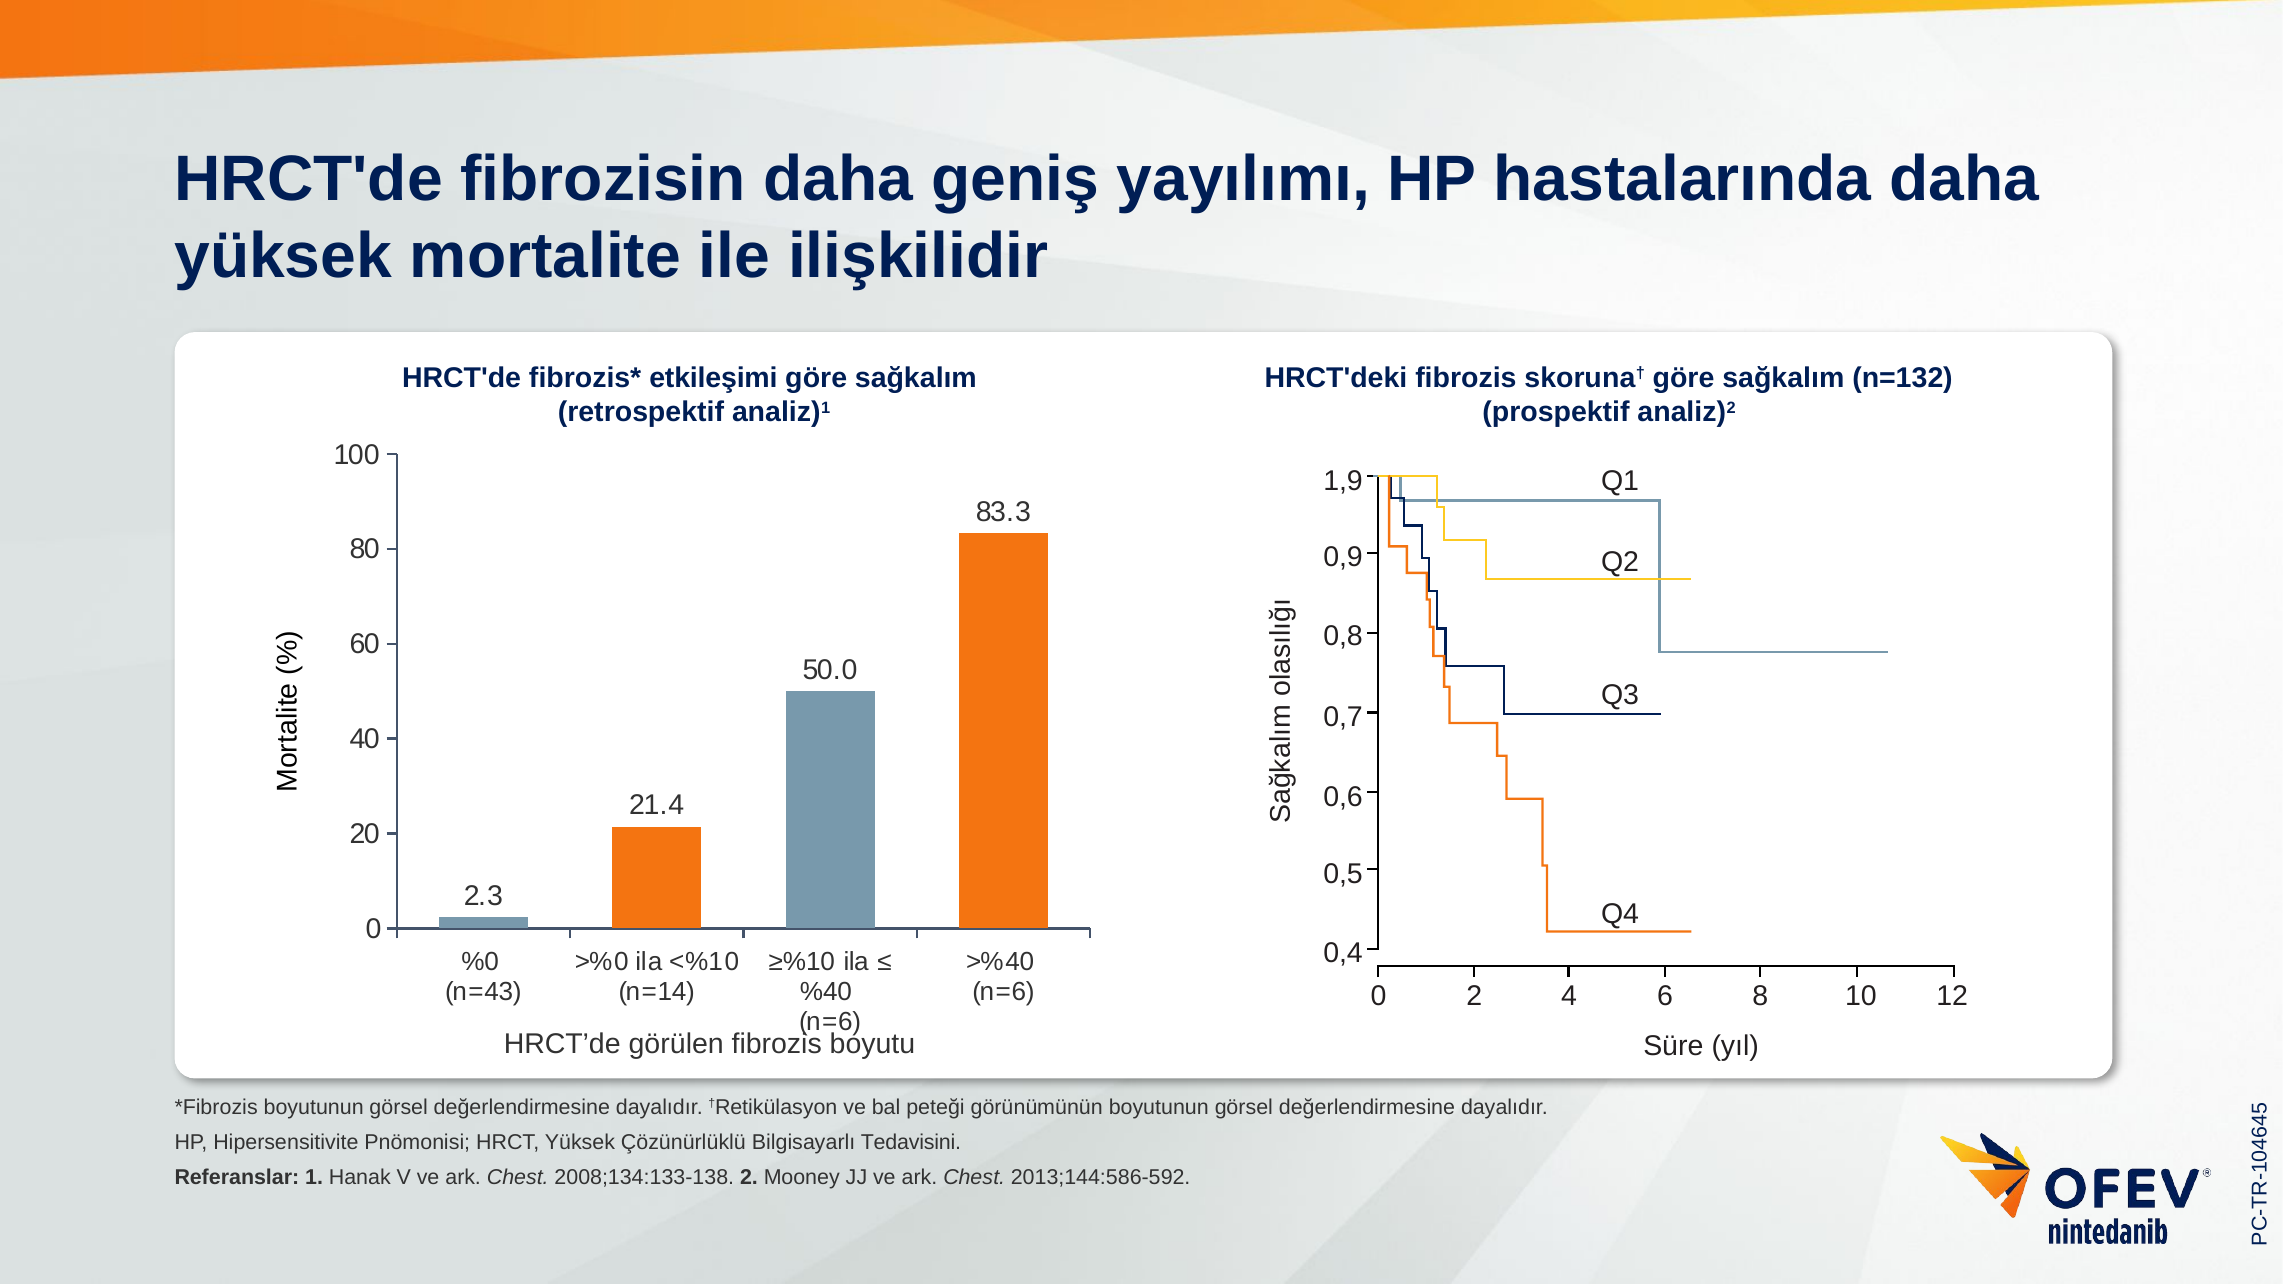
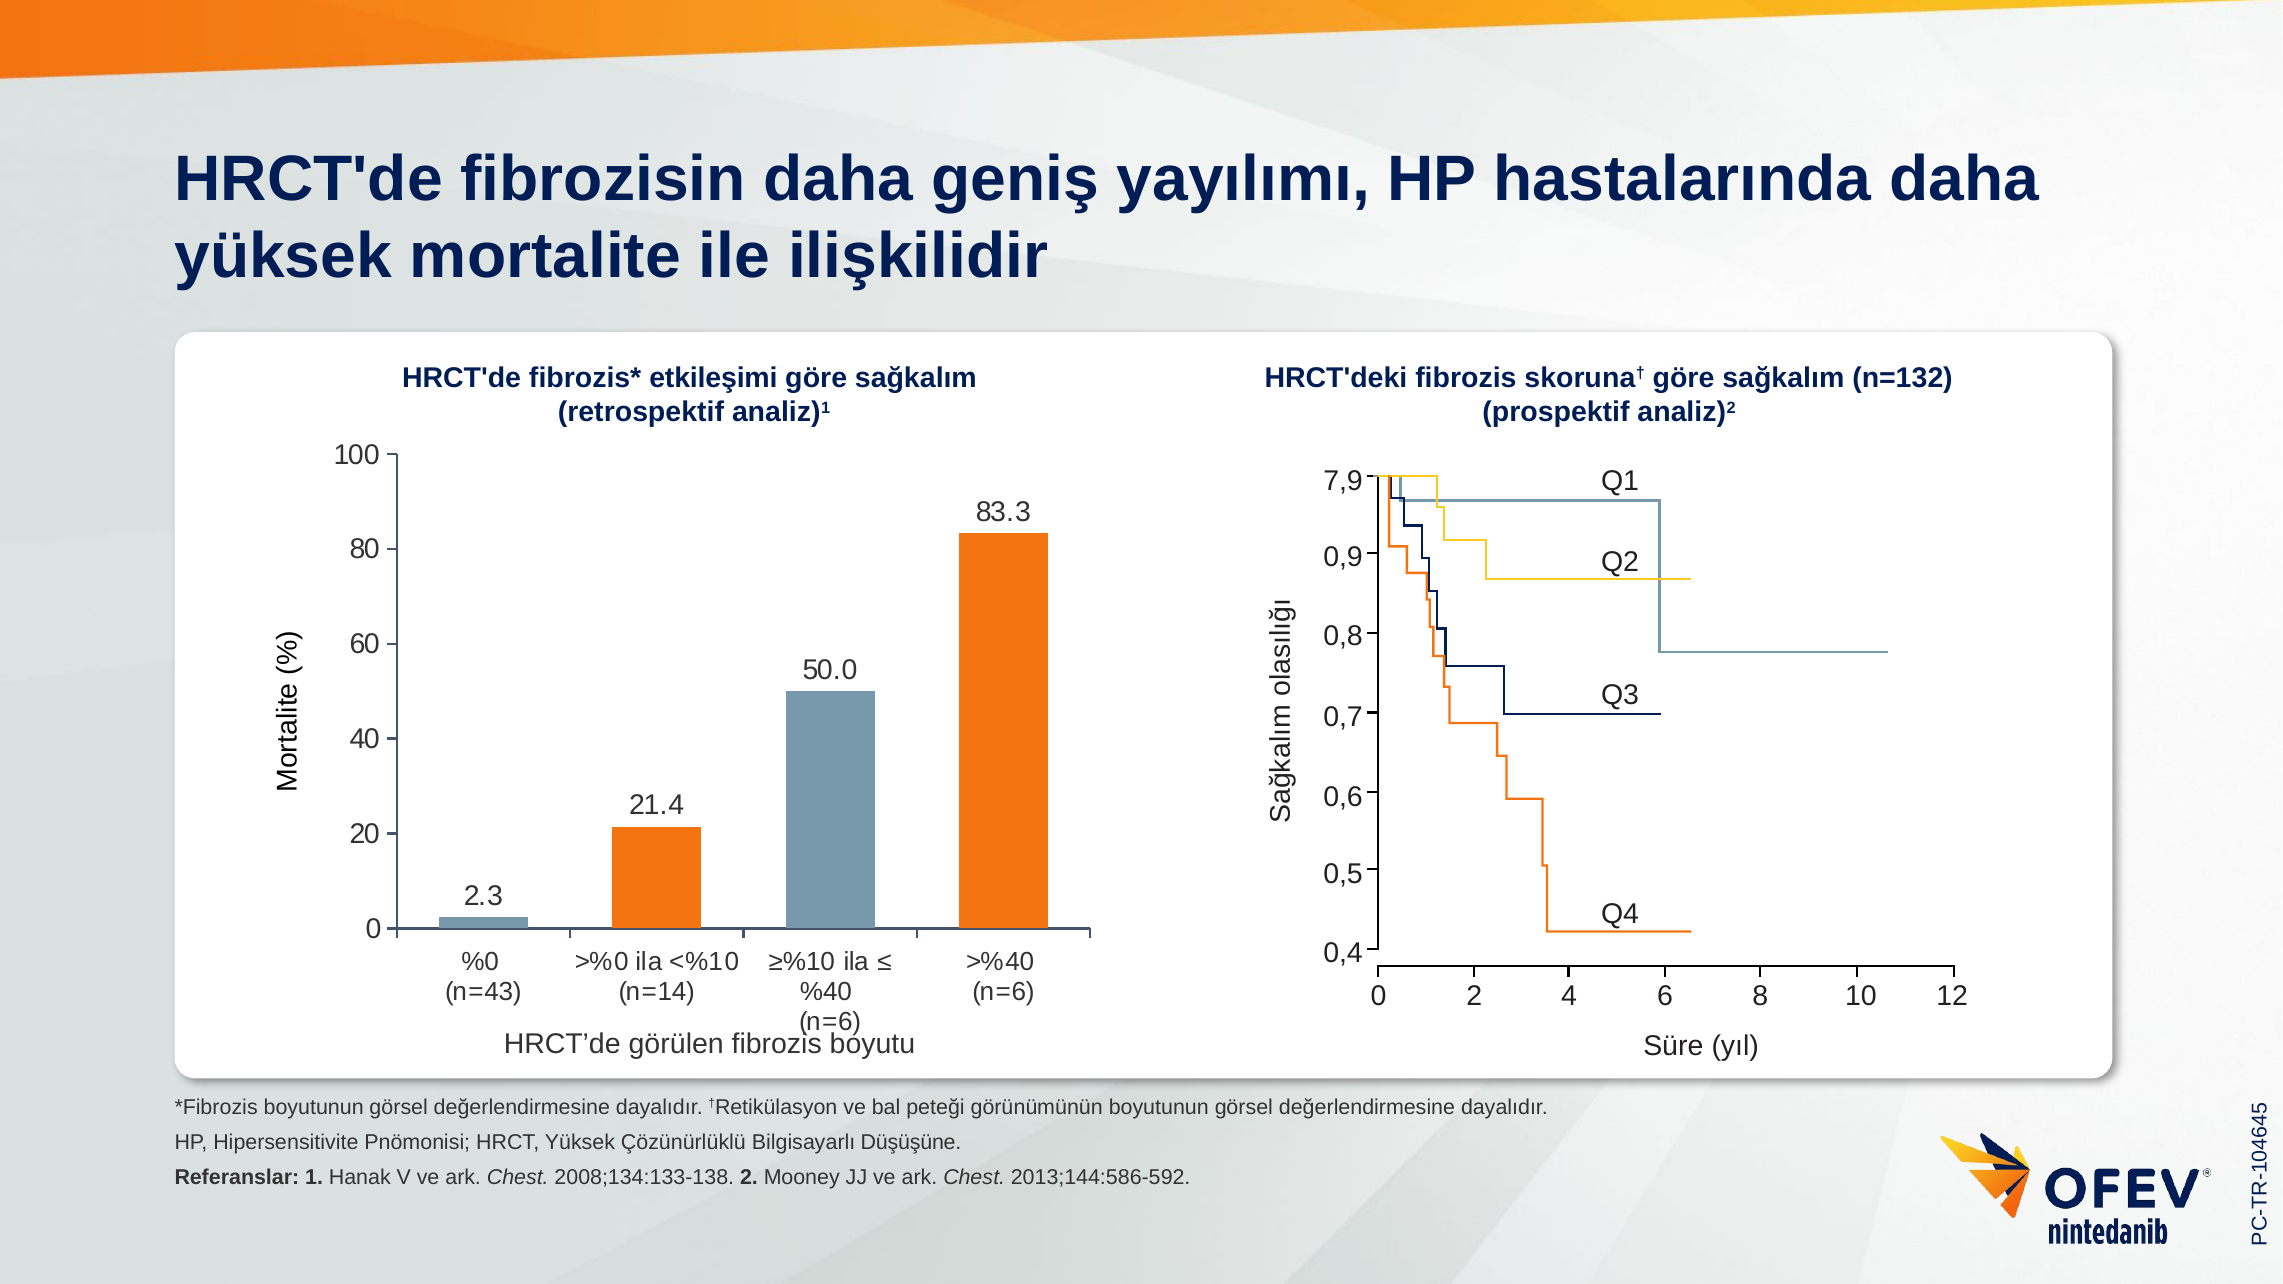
1,9: 1,9 -> 7,9 (1343, 481)
Tedavisini: Tedavisini -> Düşüşüne (911, 1142)
